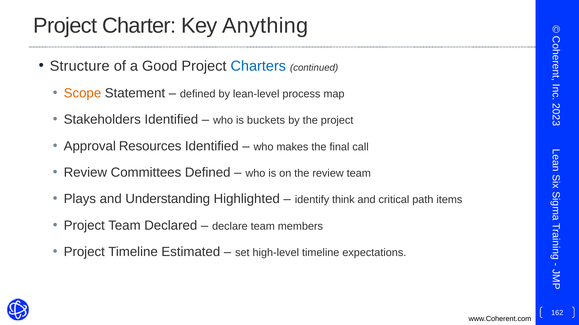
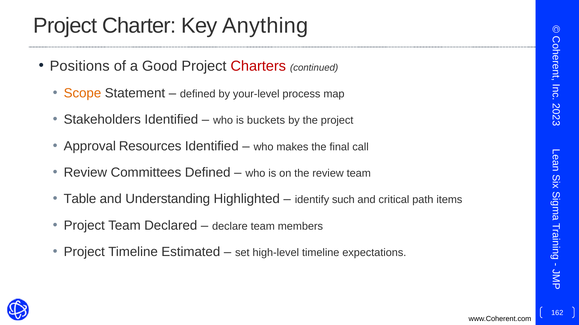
Structure: Structure -> Positions (80, 66)
Charters colour: blue -> red (258, 66)
lean-level: lean-level -> your-level (256, 94)
Plays: Plays -> Table (80, 199)
think: think -> such (343, 200)
